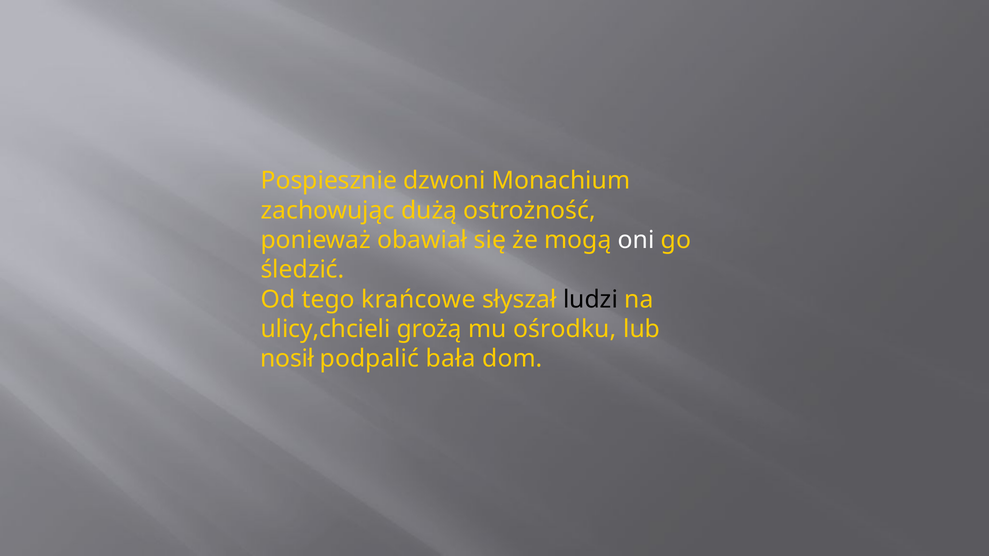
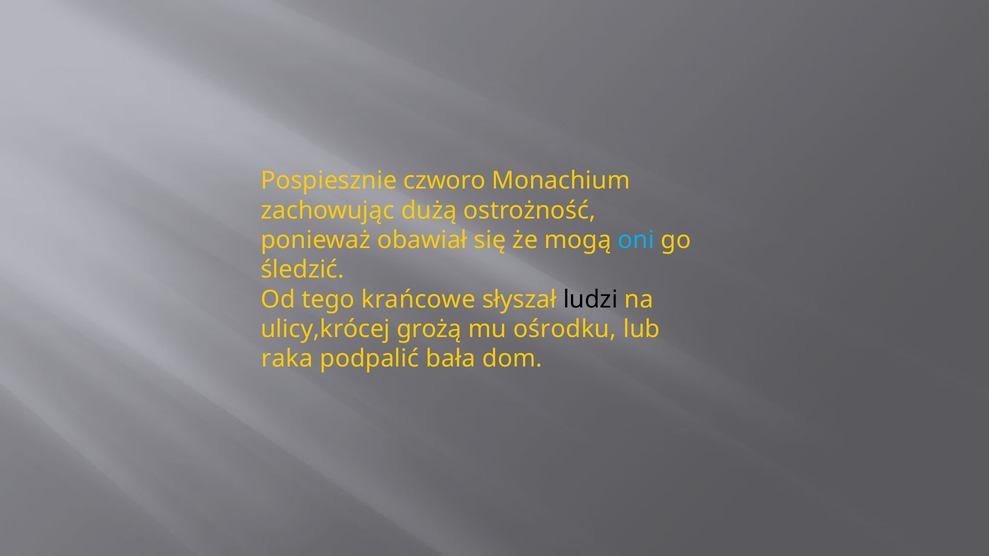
dzwoni: dzwoni -> czworo (444, 181)
oni colour: white -> light blue (636, 240)
ulicy,chcieli: ulicy,chcieli -> ulicy,krócej (326, 329)
nosił: nosił -> raka (287, 359)
